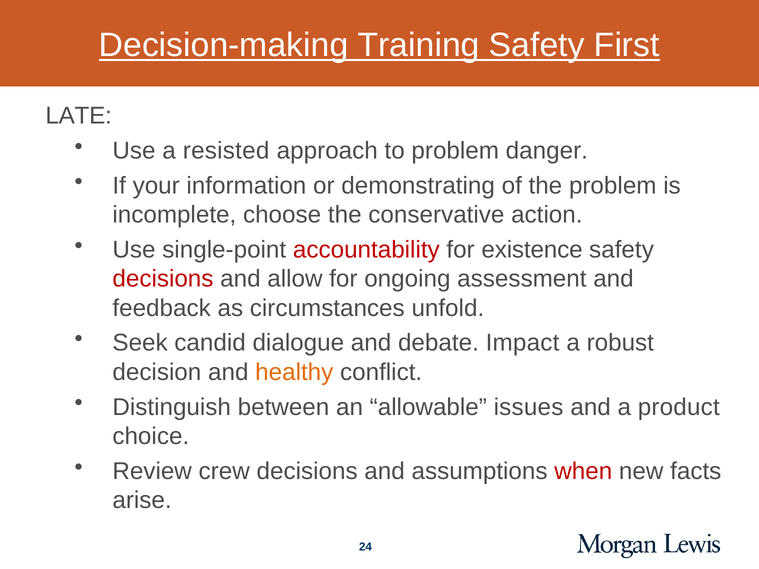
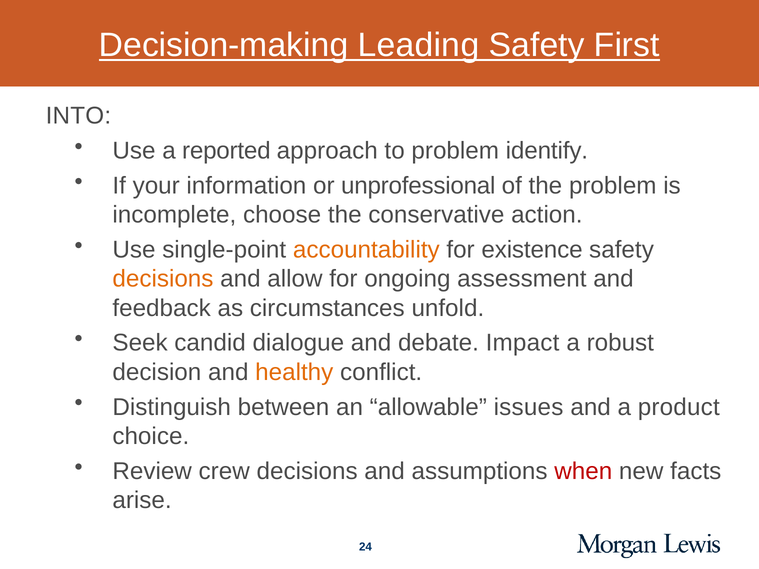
Training: Training -> Leading (418, 45)
LATE: LATE -> INTO (78, 116)
resisted: resisted -> reported (226, 151)
danger: danger -> identify (547, 151)
demonstrating: demonstrating -> unprofessional (418, 186)
accountability colour: red -> orange (366, 250)
decisions colour: red -> orange (163, 279)
